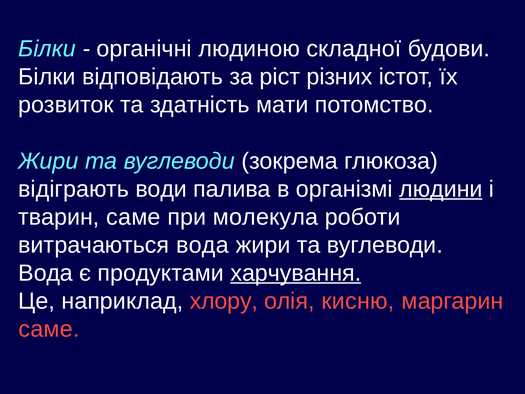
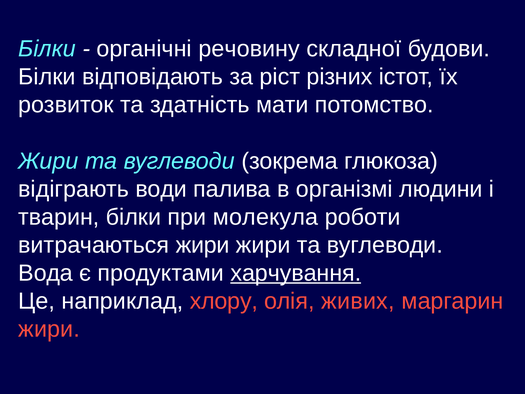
людиною: людиною -> речовину (249, 49)
людини underline: present -> none (441, 189)
тварин саме: саме -> білки (134, 217)
витрачаються вода: вода -> жири (203, 245)
кисню: кисню -> живих (358, 301)
саме: саме -> жири (49, 329)
